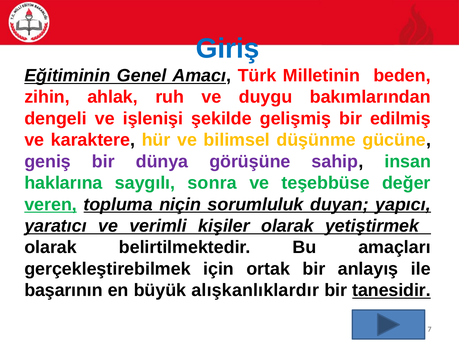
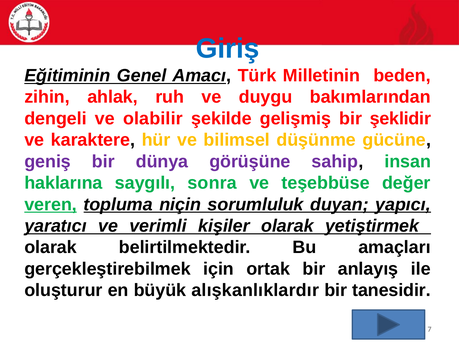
işlenişi: işlenişi -> olabilir (153, 118)
edilmiş: edilmiş -> şeklidir (400, 118)
başarının: başarının -> oluşturur (63, 290)
tanesidir underline: present -> none (391, 290)
